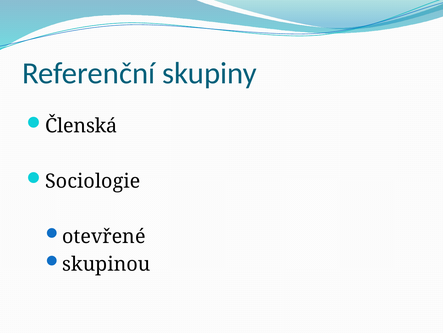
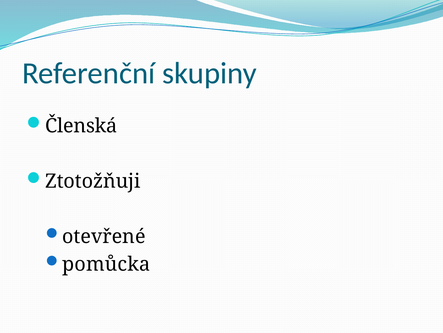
Sociologie: Sociologie -> Ztotožňuji (93, 181)
skupinou: skupinou -> pomůcka (106, 264)
